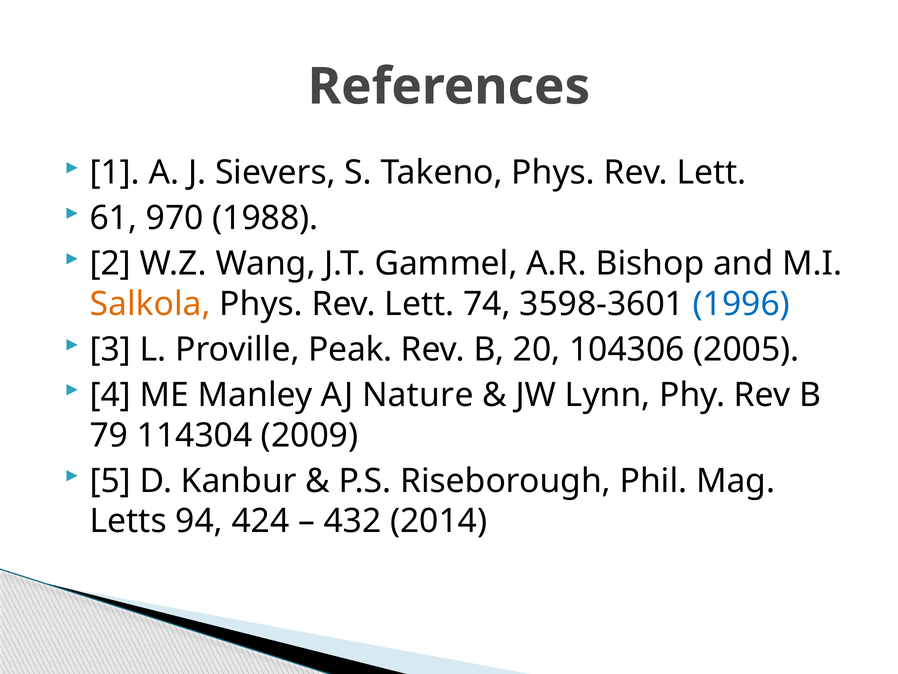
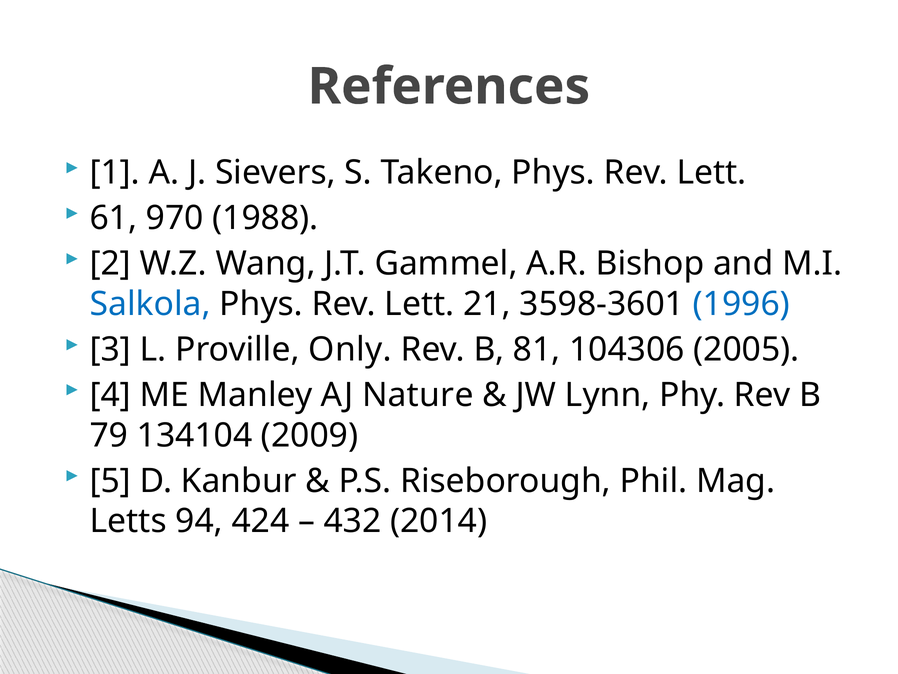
Salkola colour: orange -> blue (150, 304)
74: 74 -> 21 (487, 304)
Peak: Peak -> Only (350, 349)
20: 20 -> 81 (537, 349)
114304: 114304 -> 134104 (195, 435)
